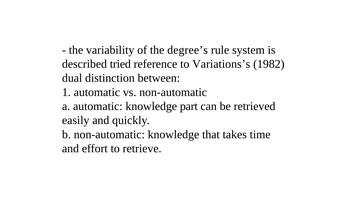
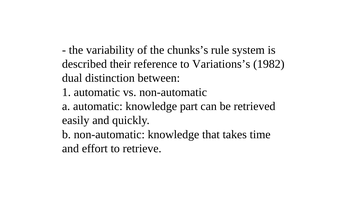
degree’s: degree’s -> chunks’s (188, 50)
tried: tried -> their (120, 64)
